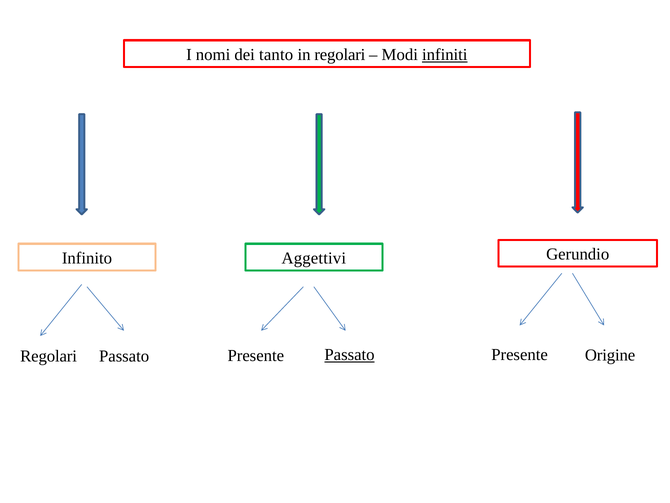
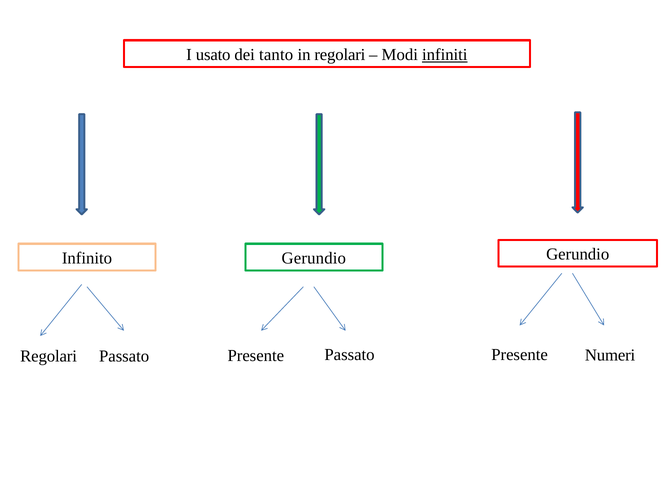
nomi: nomi -> usato (213, 55)
Infinito Aggettivi: Aggettivi -> Gerundio (314, 258)
Passato underline: present -> none (349, 354)
Origine: Origine -> Numeri (610, 355)
